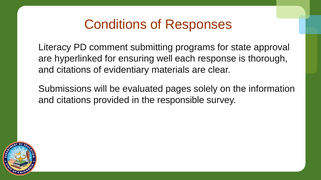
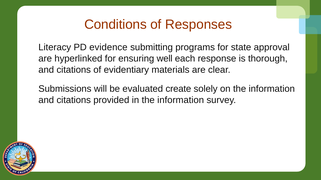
comment: comment -> evidence (108, 47)
pages: pages -> create (178, 89)
in the responsible: responsible -> information (181, 100)
